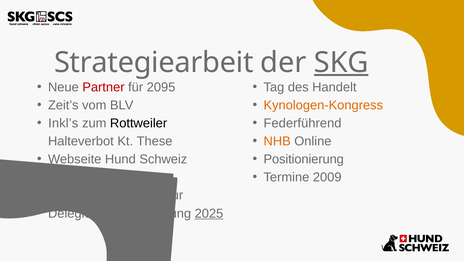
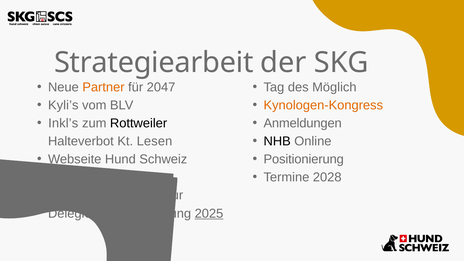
SKG underline: present -> none (341, 63)
Partner colour: red -> orange (103, 87)
2095: 2095 -> 2047 (161, 87)
Handelt: Handelt -> Möglich (334, 87)
Zeit’s: Zeit’s -> Kyli’s (63, 105)
Federführend: Federführend -> Anmeldungen (303, 123)
NHB colour: orange -> black (277, 141)
These: These -> Lesen (154, 141)
2009: 2009 -> 2028 (327, 177)
